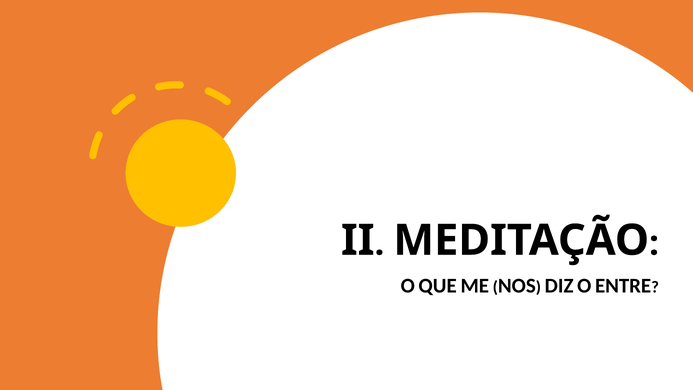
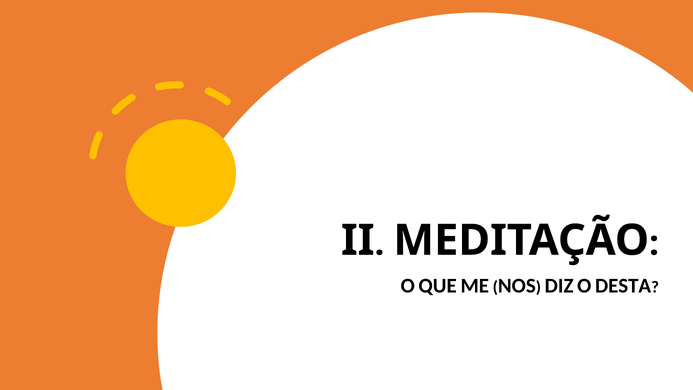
ENTRE: ENTRE -> DESTA (623, 286)
